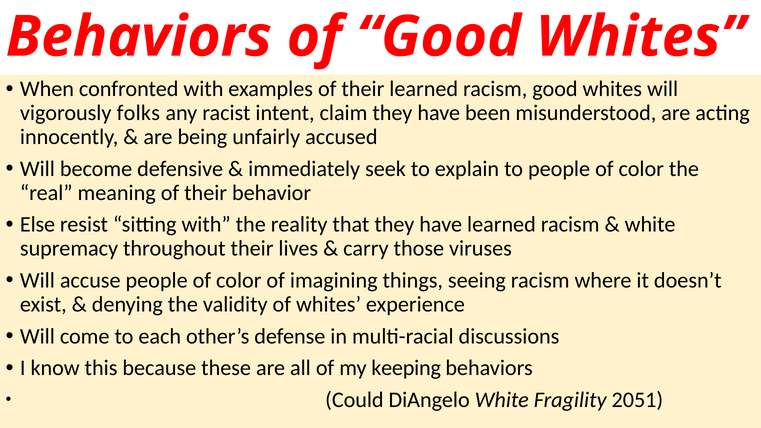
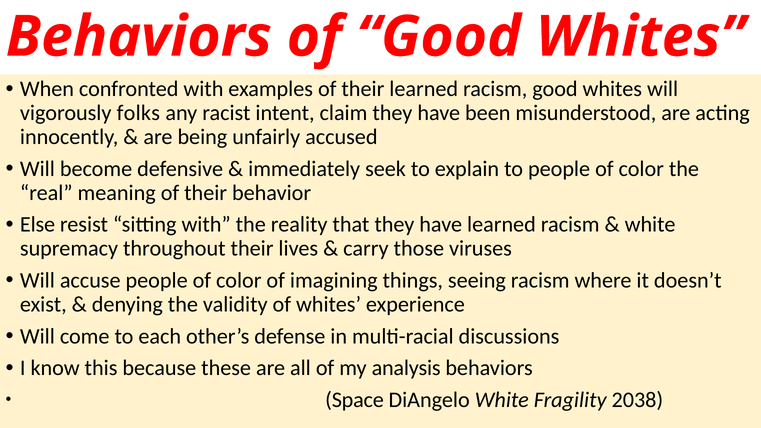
keeping: keeping -> analysis (406, 368)
Could: Could -> Space (355, 400)
2051: 2051 -> 2038 (637, 400)
